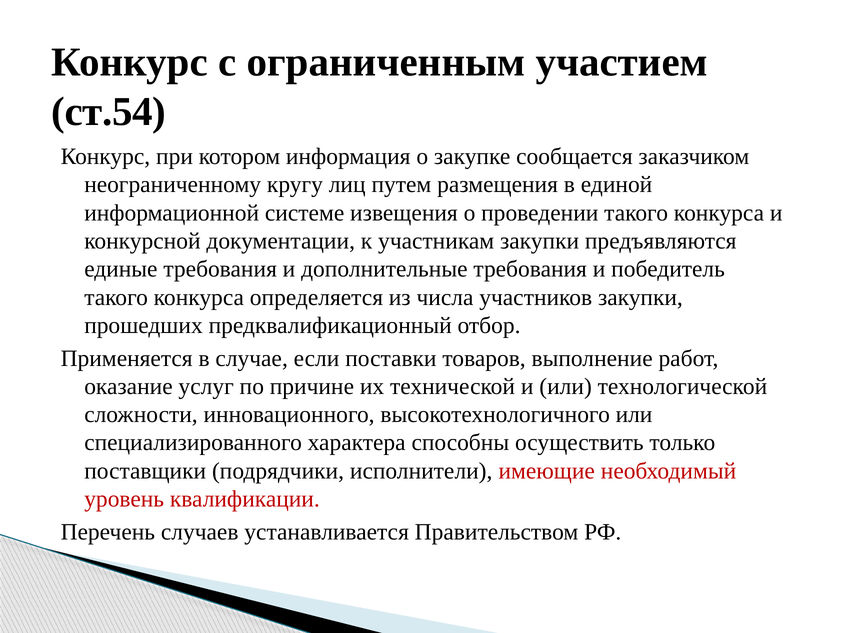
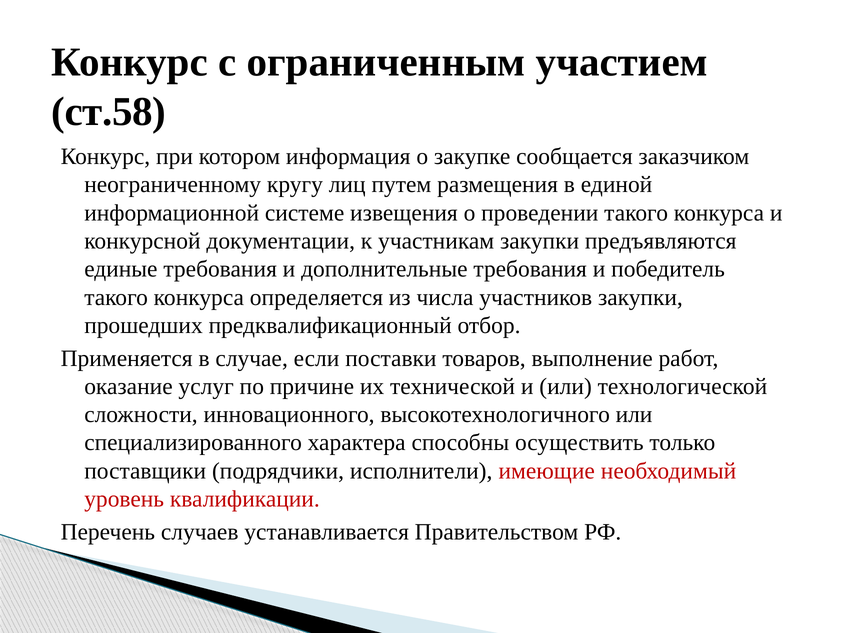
ст.54: ст.54 -> ст.58 (109, 112)
